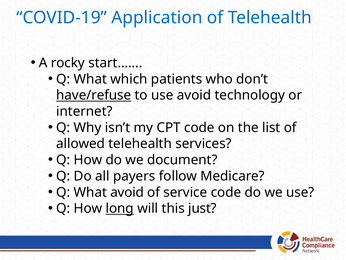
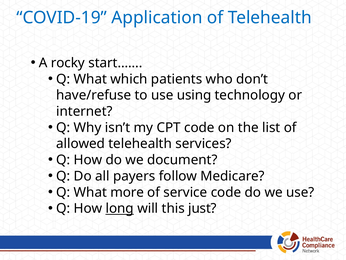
have/refuse underline: present -> none (94, 95)
use avoid: avoid -> using (194, 95)
What avoid: avoid -> more (127, 192)
